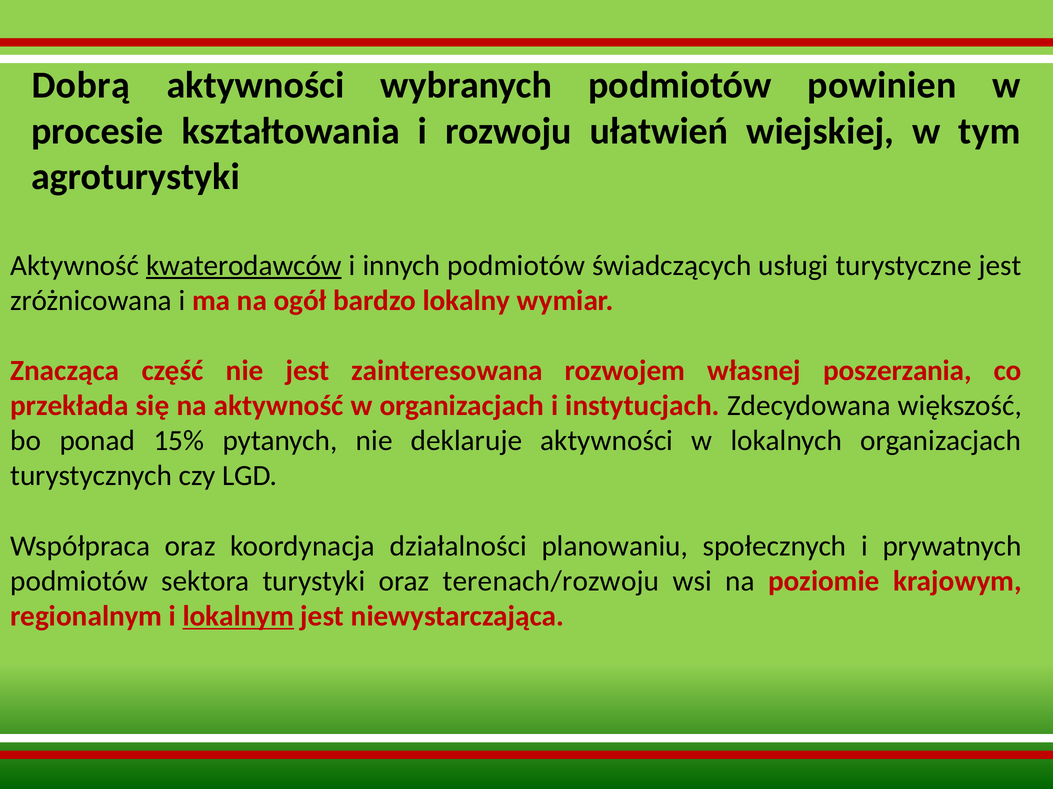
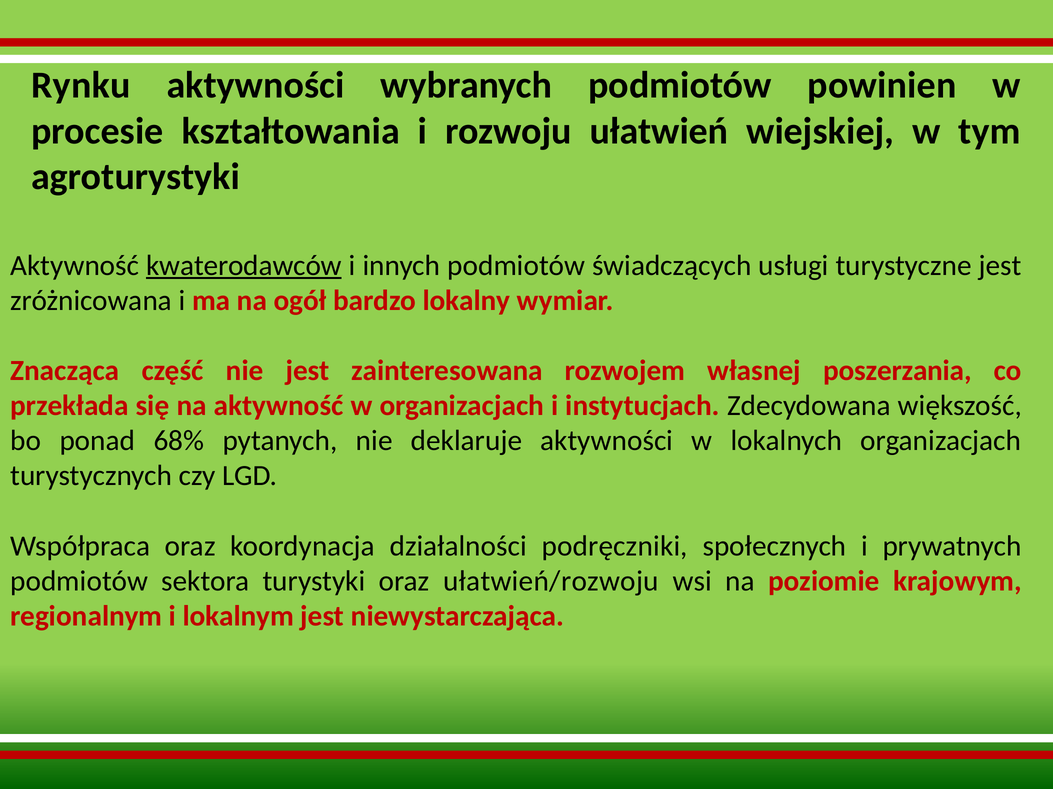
Dobrą: Dobrą -> Rynku (81, 85)
15%: 15% -> 68% (179, 441)
planowaniu: planowaniu -> podręczniki (615, 547)
terenach/rozwoju: terenach/rozwoju -> ułatwień/rozwoju (551, 582)
lokalnym underline: present -> none (238, 617)
